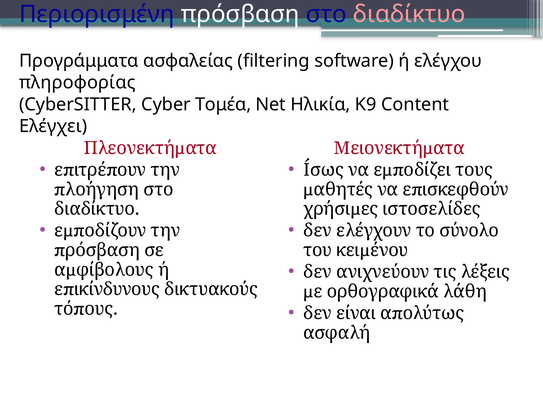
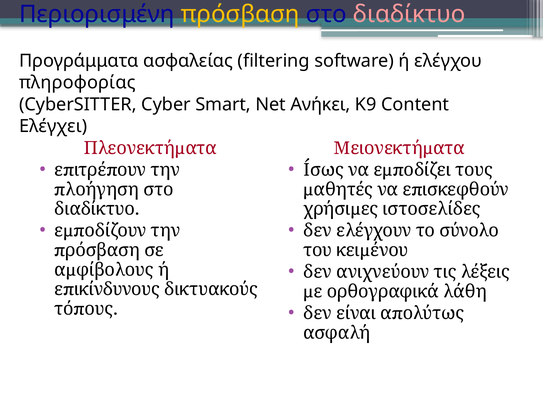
πρόσβαση colour: white -> yellow (240, 14)
Τομέα: Τομέα -> Smart (223, 104)
Ηλικία: Ηλικία -> Ανήκει (320, 104)
